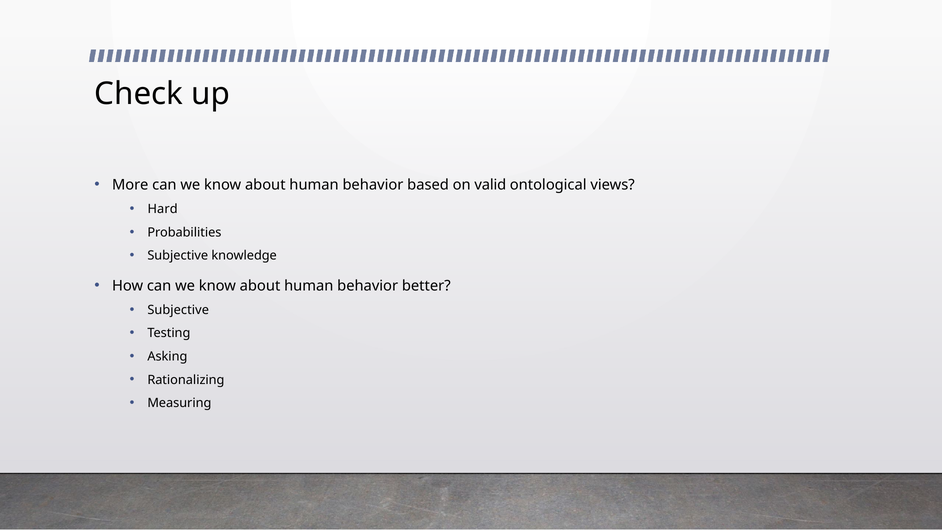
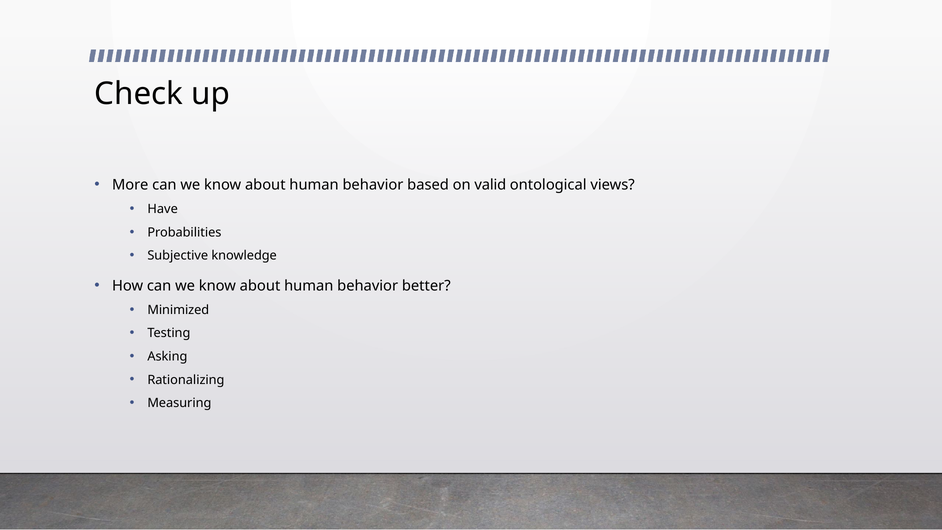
Hard: Hard -> Have (163, 209)
Subjective: Subjective -> Minimized (178, 310)
